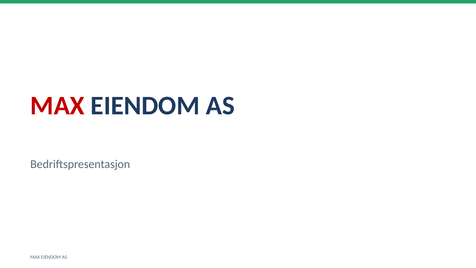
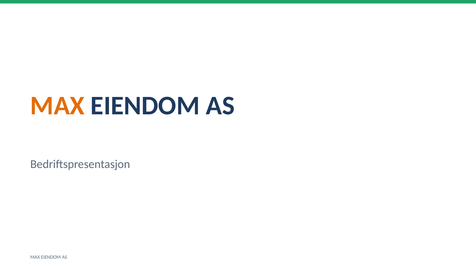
MAX colour: red -> orange (57, 106)
